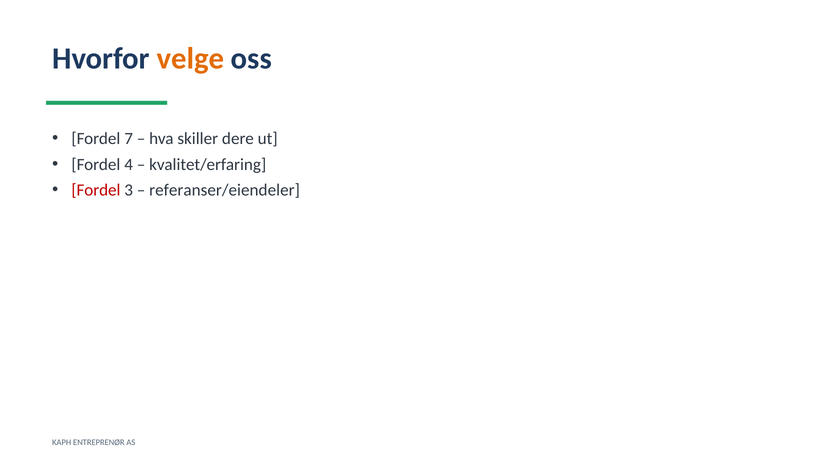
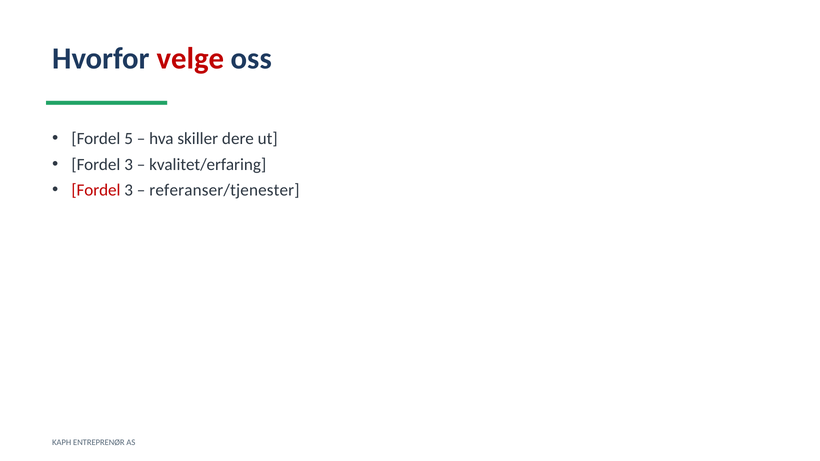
velge colour: orange -> red (190, 59)
7: 7 -> 5 (129, 139)
4: 4 -> 3 (129, 165)
referanser/eiendeler: referanser/eiendeler -> referanser/tjenester (224, 190)
